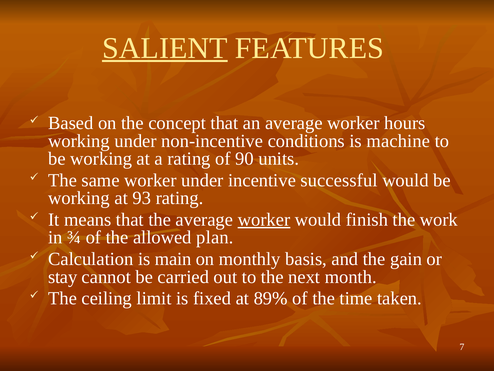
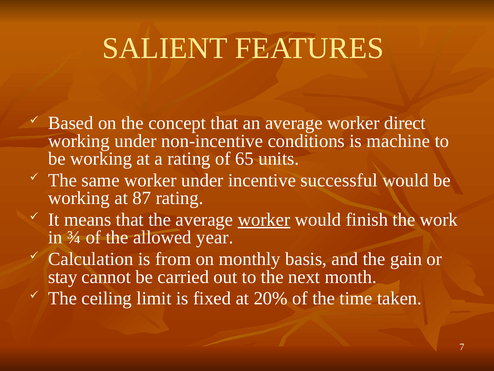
SALIENT underline: present -> none (165, 48)
hours: hours -> direct (405, 123)
90: 90 -> 65 (245, 159)
93: 93 -> 87 (142, 198)
plan: plan -> year (215, 237)
main: main -> from (173, 259)
89%: 89% -> 20% (271, 298)
